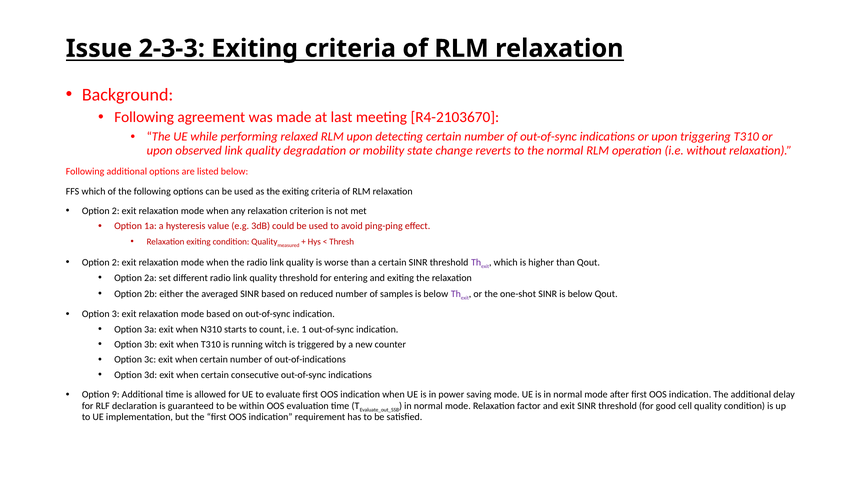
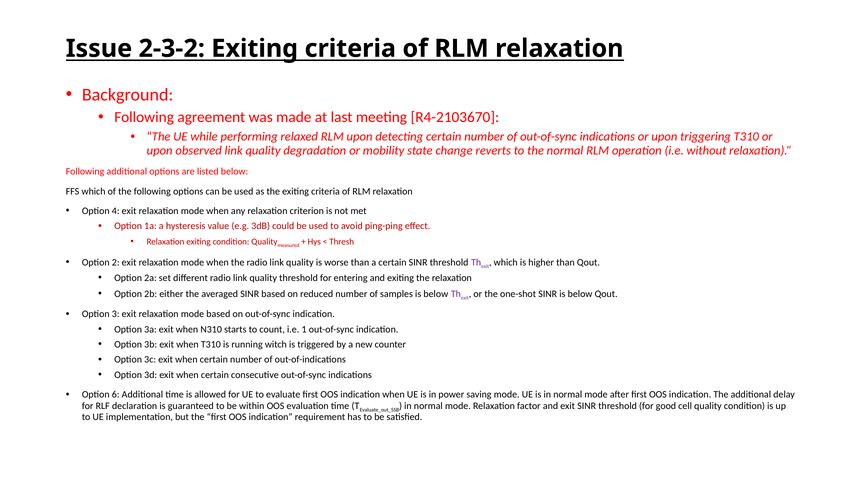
2-3-3: 2-3-3 -> 2-3-2 (172, 48)
2: 2 -> 4 (116, 211)
9: 9 -> 6 (116, 394)
